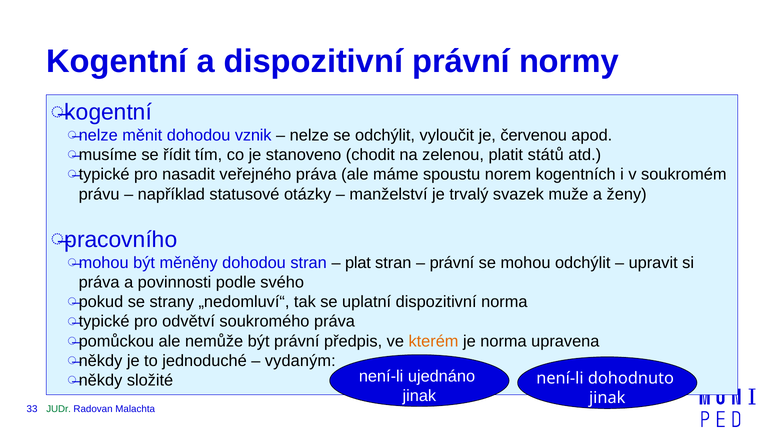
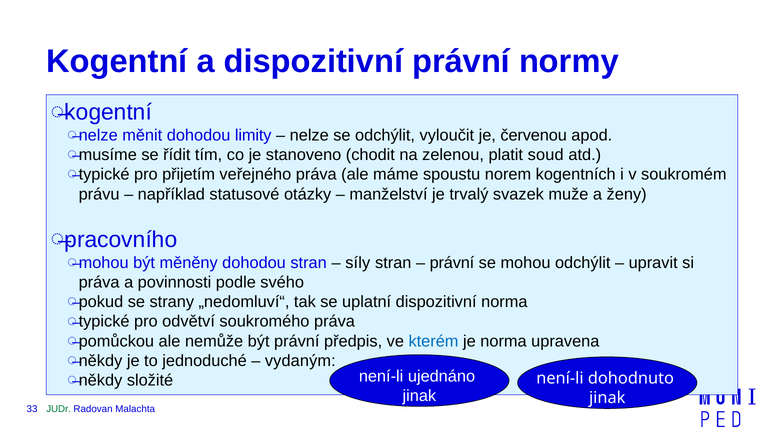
vznik: vznik -> limity (253, 135)
států: států -> soud (546, 155)
nasadit: nasadit -> přijetím (189, 175)
plat: plat -> síly (358, 263)
kterém colour: orange -> blue (434, 341)
